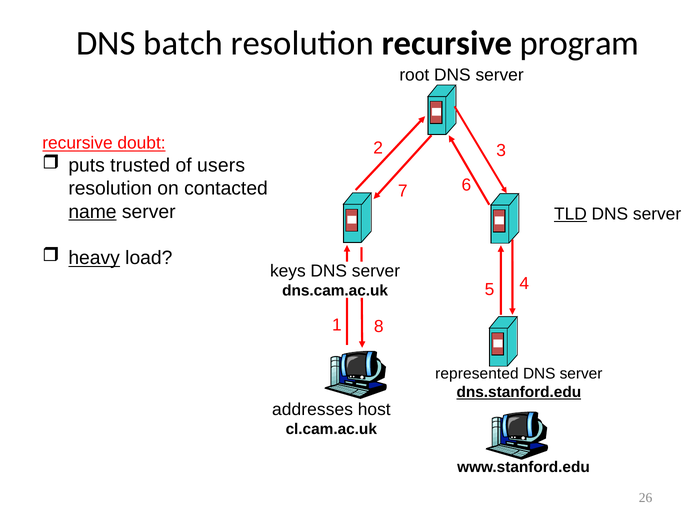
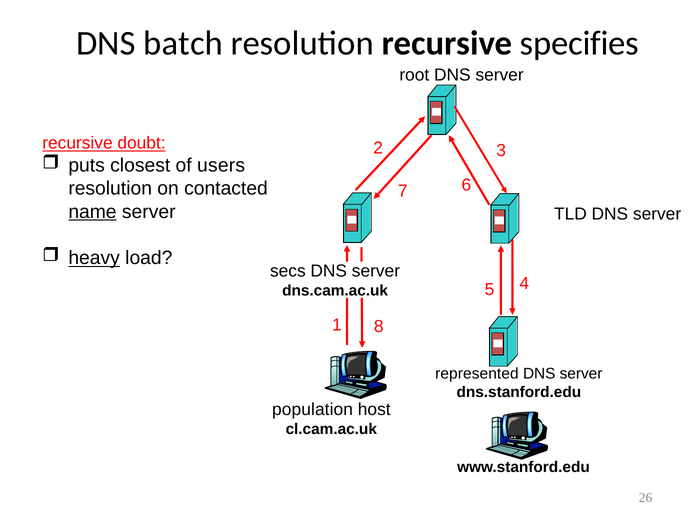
program: program -> specifies (580, 43)
trusted: trusted -> closest (140, 165)
TLD underline: present -> none (570, 214)
keys: keys -> secs (288, 271)
dns.stanford.edu underline: present -> none (519, 392)
addresses: addresses -> population (313, 409)
